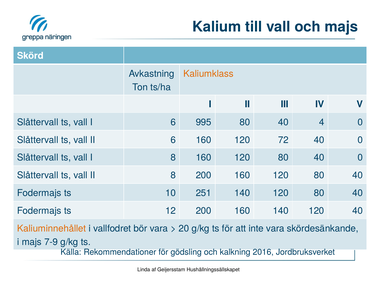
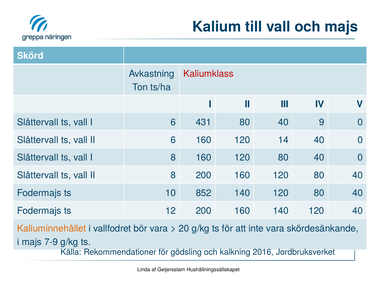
Kaliumklass colour: orange -> red (208, 74)
995: 995 -> 431 (204, 122)
4: 4 -> 9 (322, 122)
72: 72 -> 14 (283, 140)
251: 251 -> 852 (204, 193)
